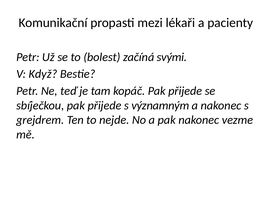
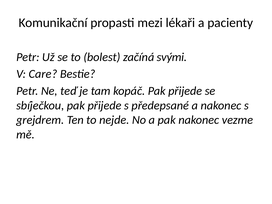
Když: Když -> Care (43, 74)
významným: významným -> předepsané (160, 105)
